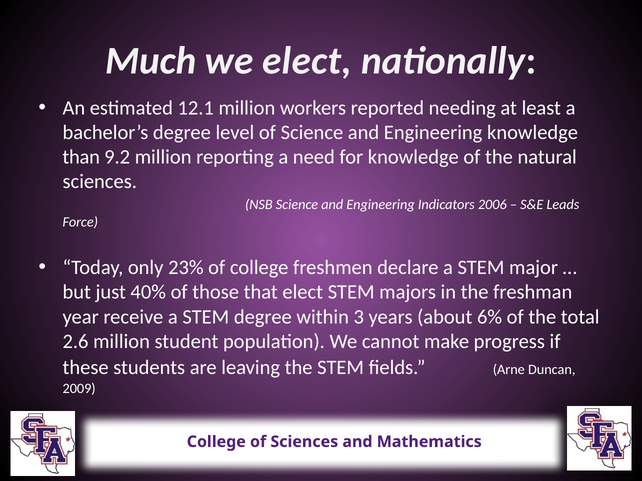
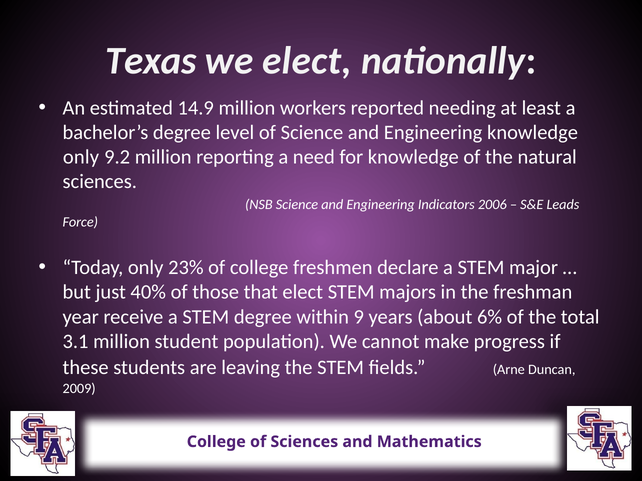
Much: Much -> Texas (151, 61)
12.1: 12.1 -> 14.9 (196, 108)
than: than -> only (81, 157)
3: 3 -> 9 (359, 317)
2.6: 2.6 -> 3.1 (76, 342)
